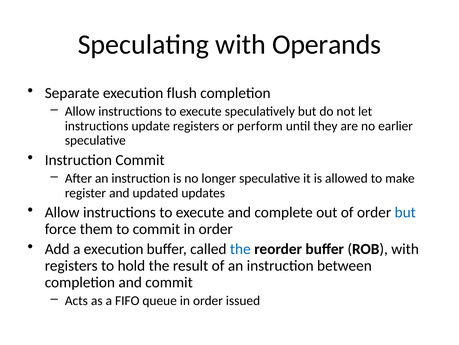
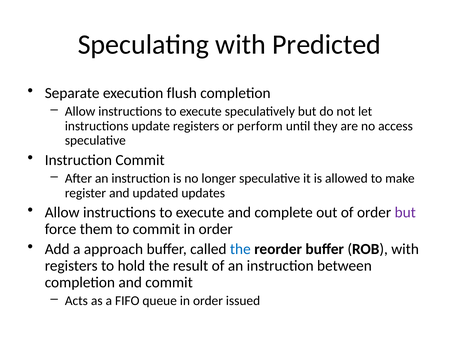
Operands: Operands -> Predicted (327, 44)
earlier: earlier -> access (396, 126)
but colour: blue -> purple (405, 212)
a execution: execution -> approach (113, 249)
